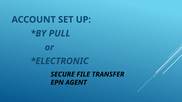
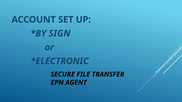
PULL: PULL -> SIGN (60, 34)
